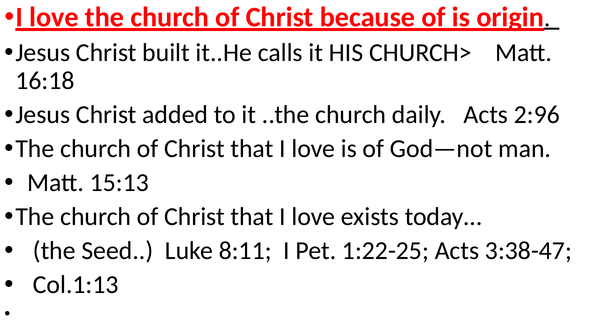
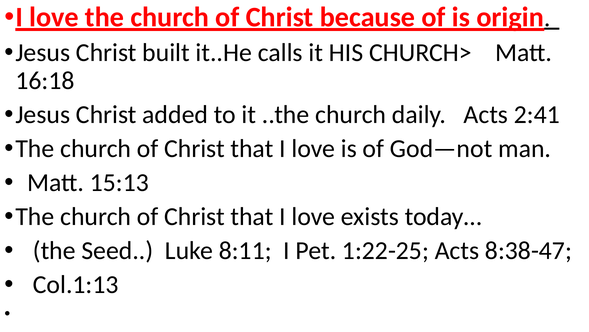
2:96: 2:96 -> 2:41 (537, 114)
3:38-47: 3:38-47 -> 8:38-47 (528, 250)
